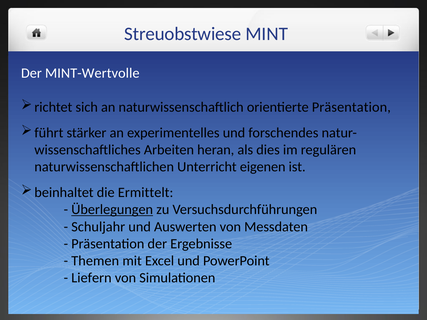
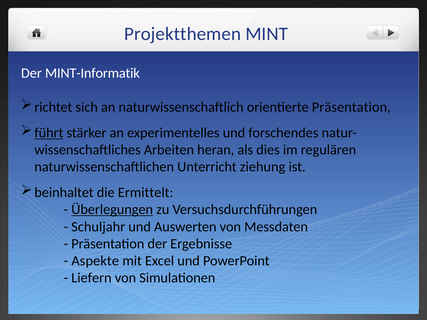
Streuobstwiese: Streuobstwiese -> Projektthemen (183, 34)
MINT-Wertvolle: MINT-Wertvolle -> MINT-Informatik (92, 73)
führt underline: none -> present (49, 133)
eigenen: eigenen -> ziehung (263, 167)
Themen: Themen -> Aspekte (95, 261)
